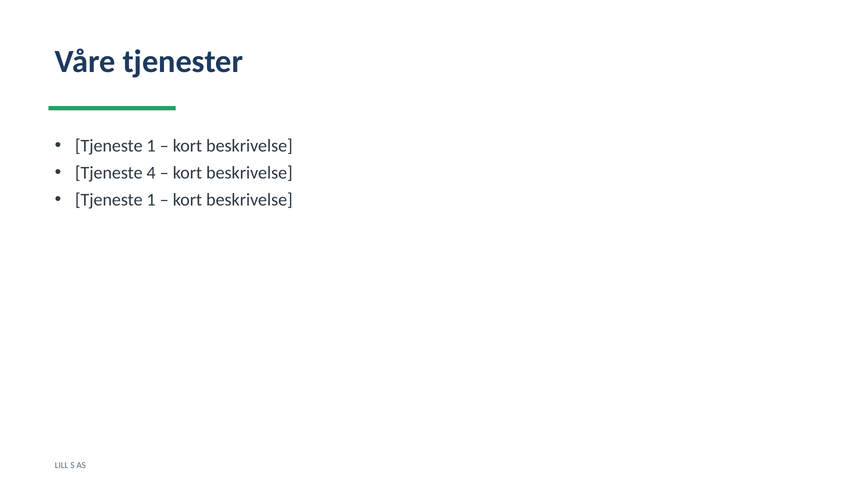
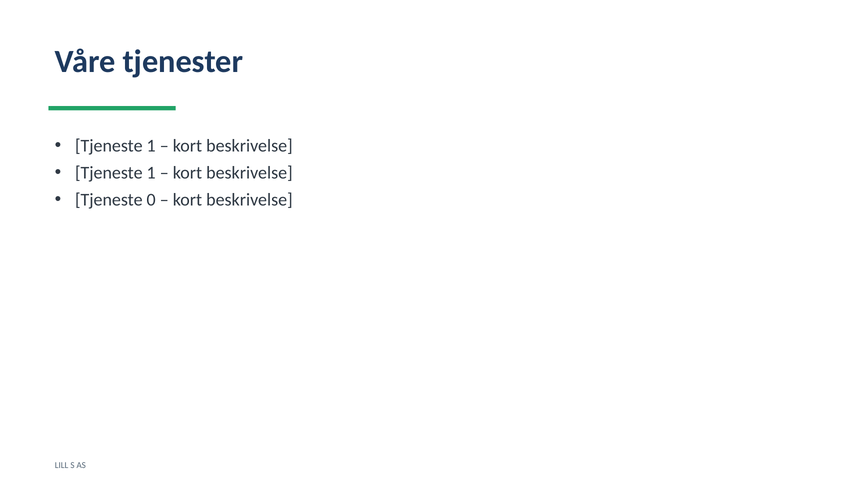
4: 4 -> 1 (151, 173)
1: 1 -> 0 (151, 200)
